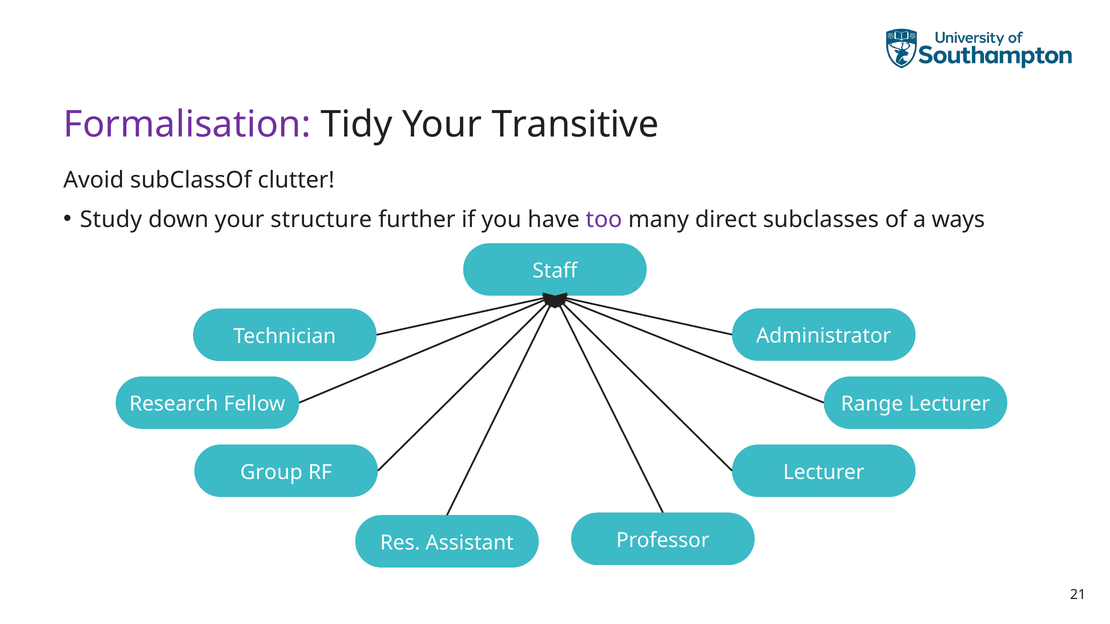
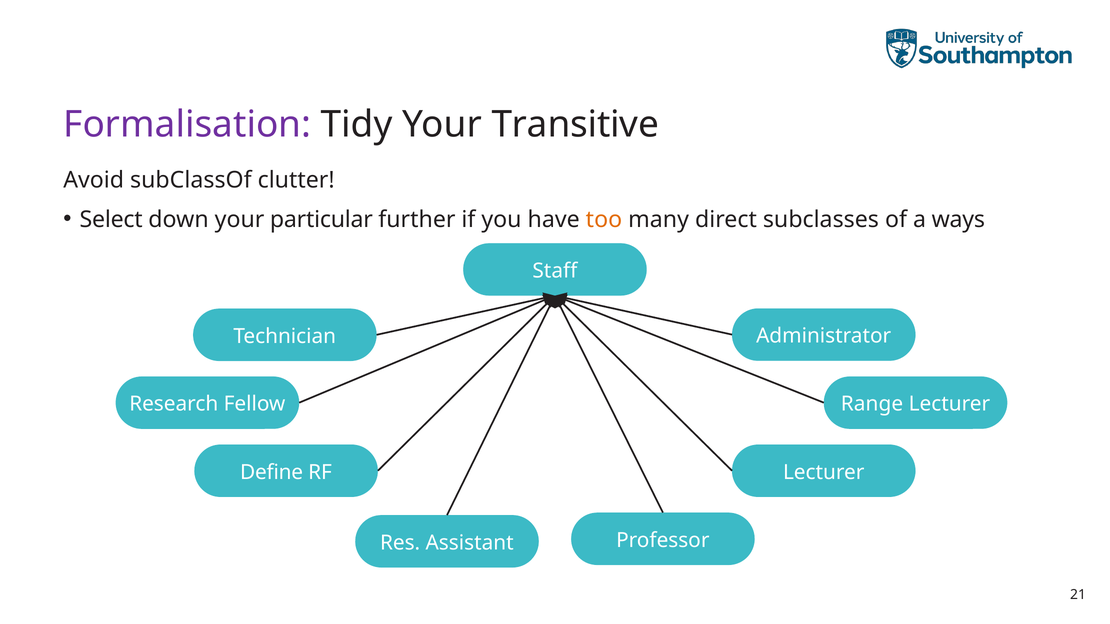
Study: Study -> Select (111, 220)
structure: structure -> particular (321, 220)
too colour: purple -> orange (604, 220)
Group: Group -> Define (272, 472)
